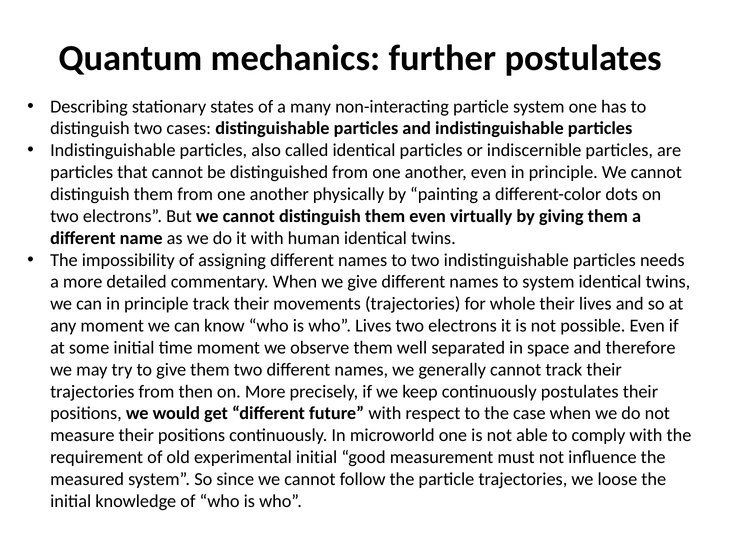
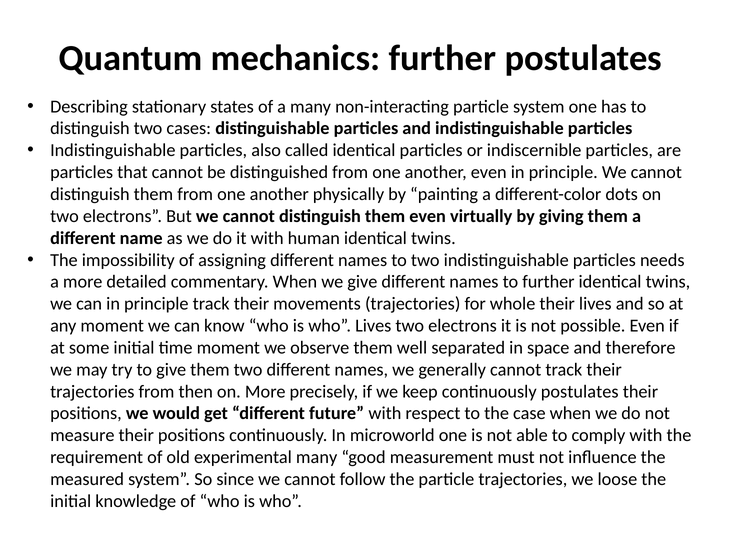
to system: system -> further (548, 282)
experimental initial: initial -> many (317, 457)
